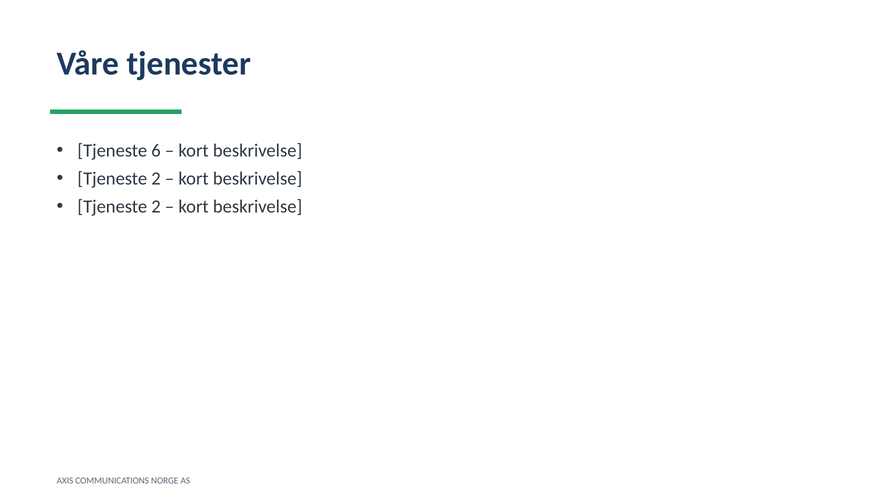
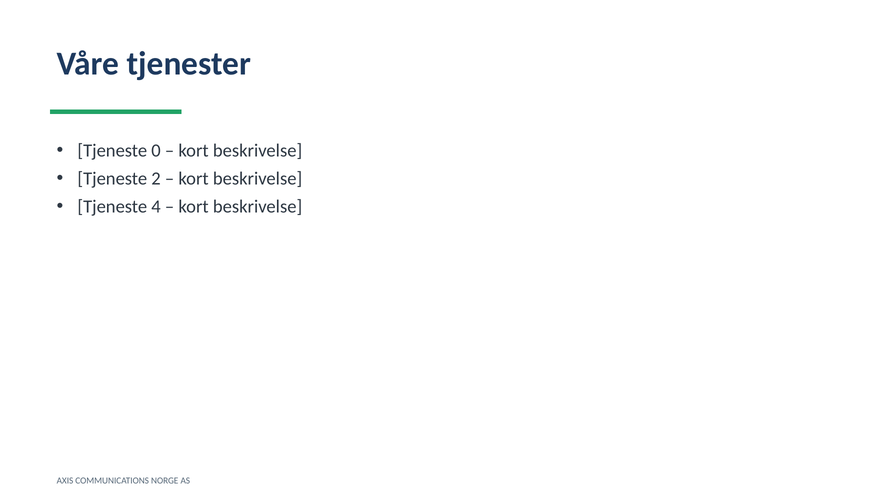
6: 6 -> 0 (156, 151)
2: 2 -> 4 (156, 206)
